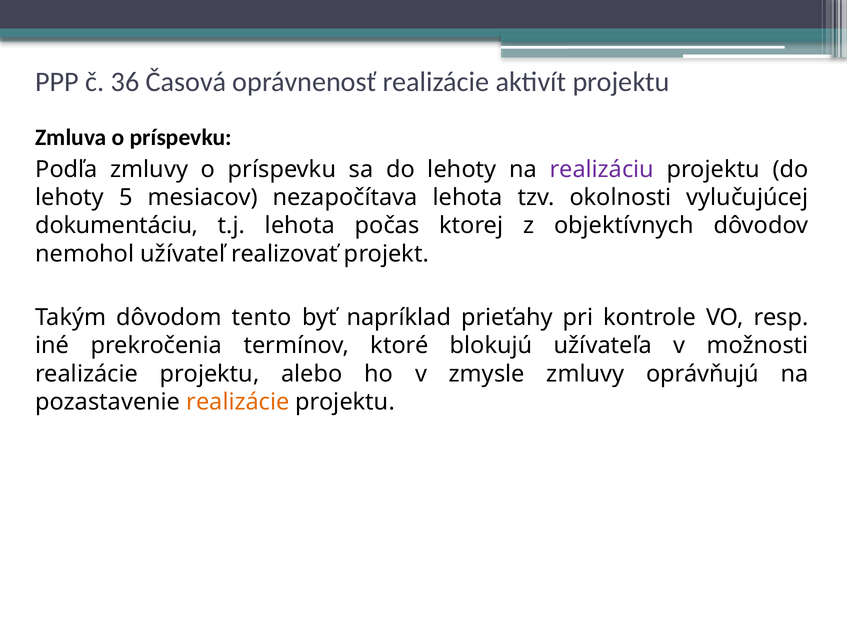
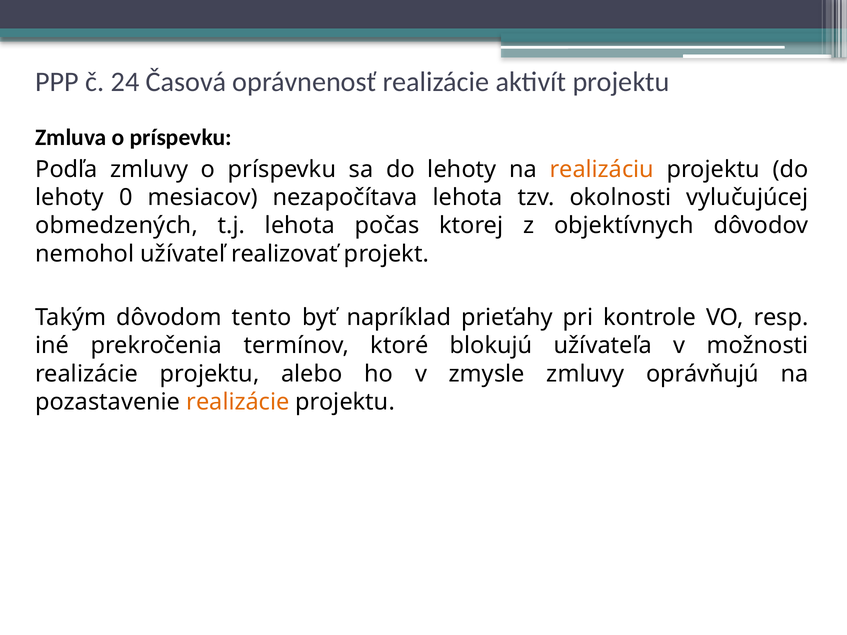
36: 36 -> 24 (125, 82)
realizáciu colour: purple -> orange (602, 169)
5: 5 -> 0 (126, 198)
dokumentáciu: dokumentáciu -> obmedzených (117, 226)
